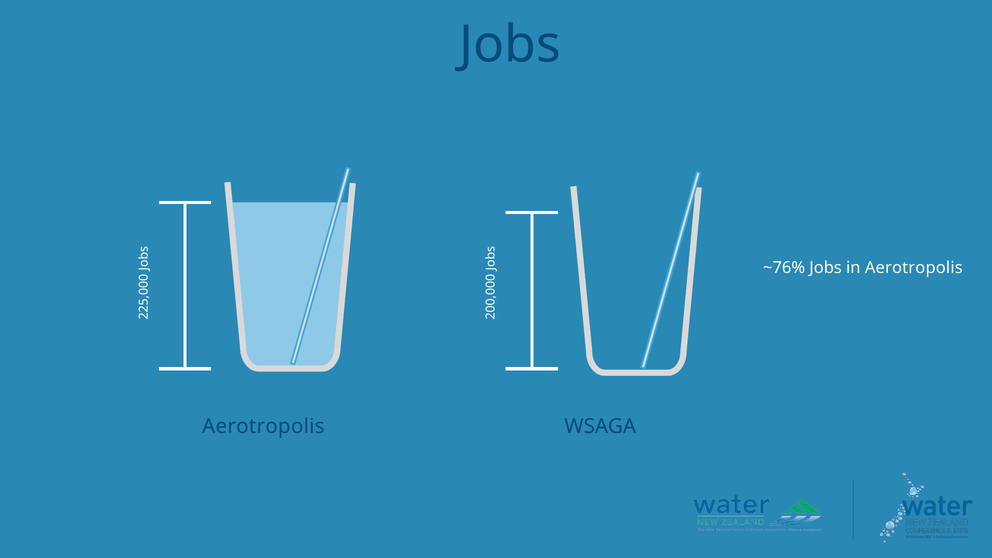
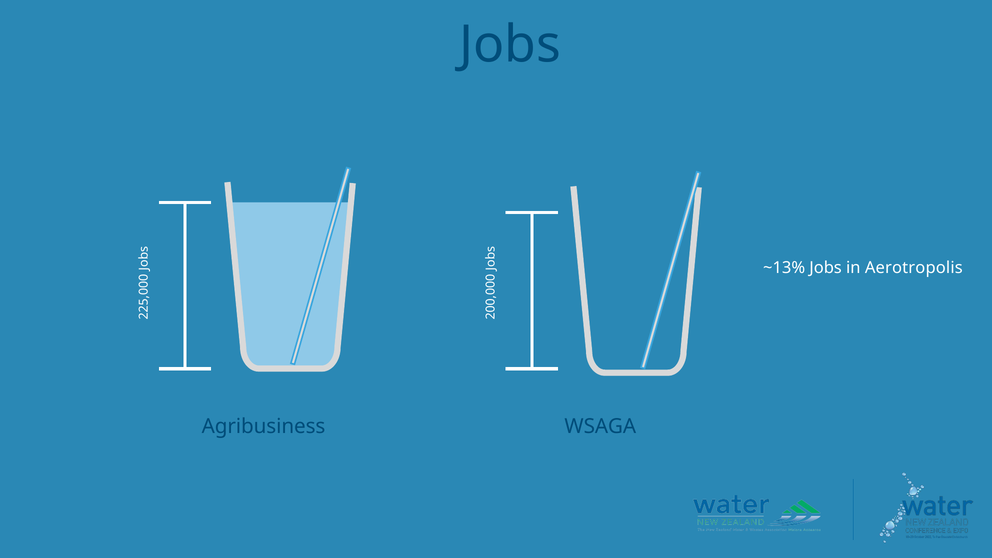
~76%: ~76% -> ~13% (784, 268)
Aerotropolis: Aerotropolis -> Agribusiness (264, 426)
